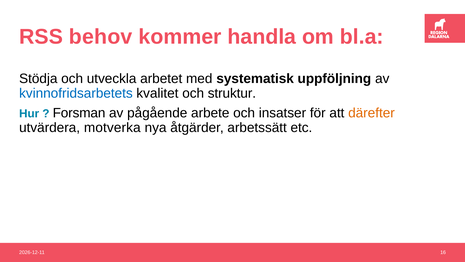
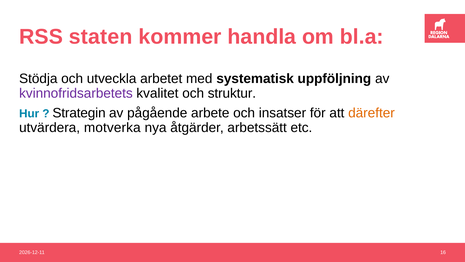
behov: behov -> staten (101, 37)
kvinnofridsarbetets colour: blue -> purple (76, 93)
Forsman: Forsman -> Strategin (79, 113)
